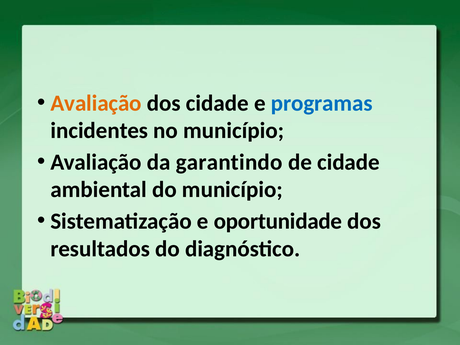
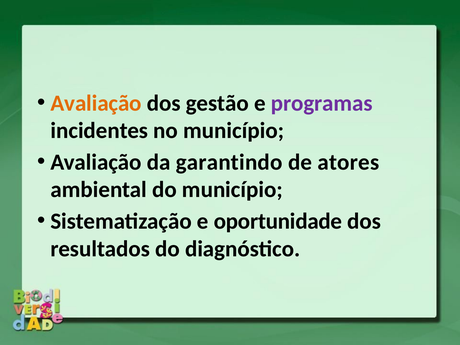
dos cidade: cidade -> gestão (217, 103)
programas colour: blue -> purple (322, 103)
de cidade: cidade -> atores (348, 162)
